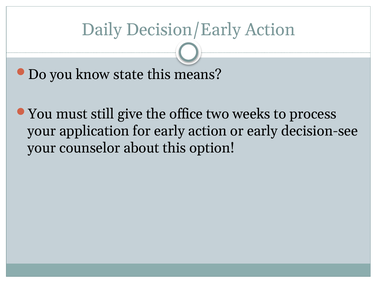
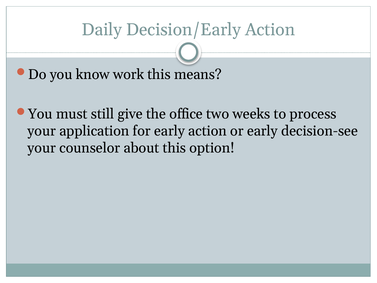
state: state -> work (129, 74)
